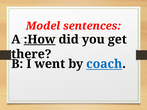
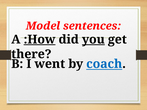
you underline: none -> present (93, 40)
